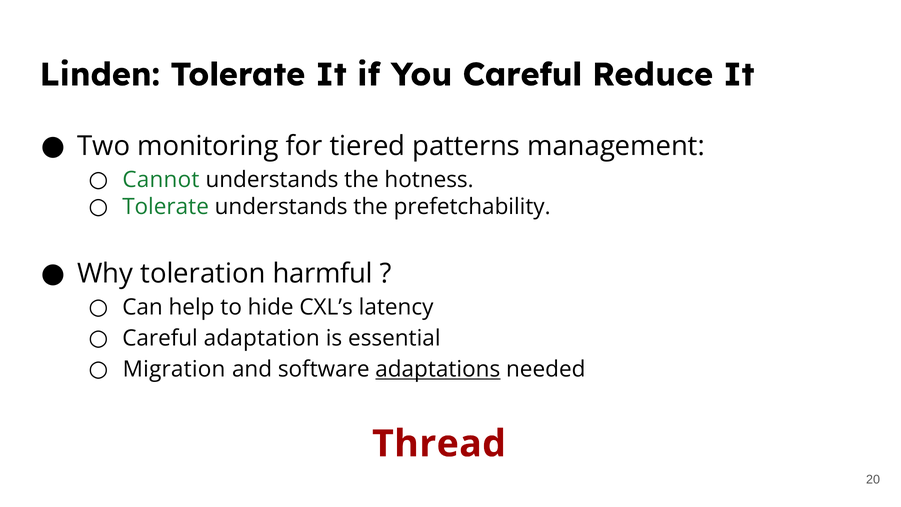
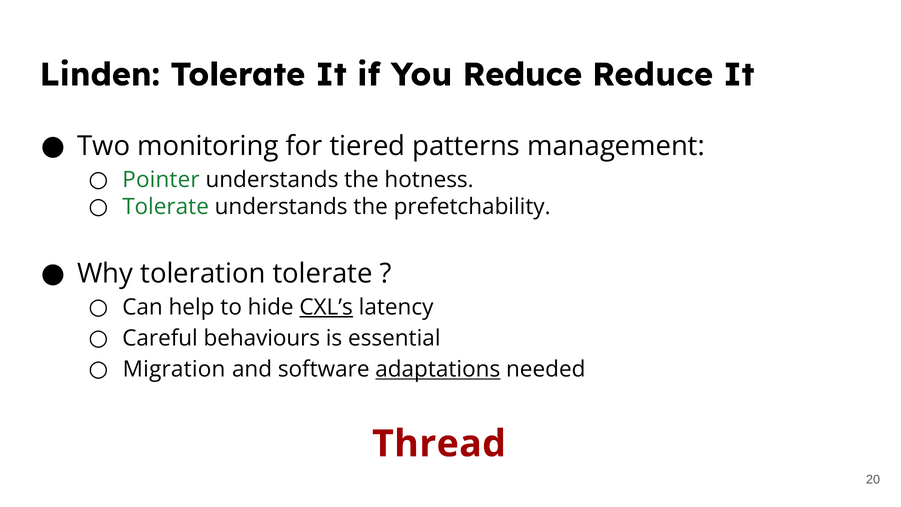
You Careful: Careful -> Reduce (522, 75)
Cannot: Cannot -> Pointer (161, 180)
toleration harmful: harmful -> tolerate (323, 273)
CXL’s underline: none -> present (326, 307)
adaptation: adaptation -> behaviours (262, 338)
